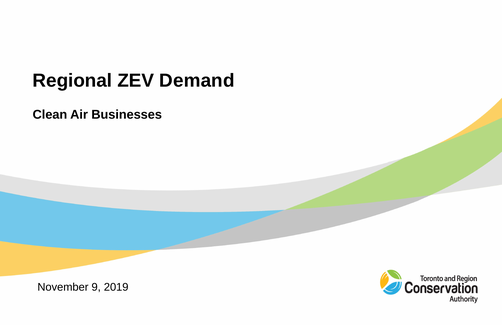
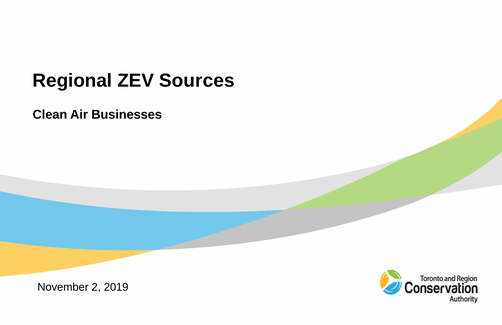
Demand: Demand -> Sources (197, 81)
9: 9 -> 2 (96, 287)
